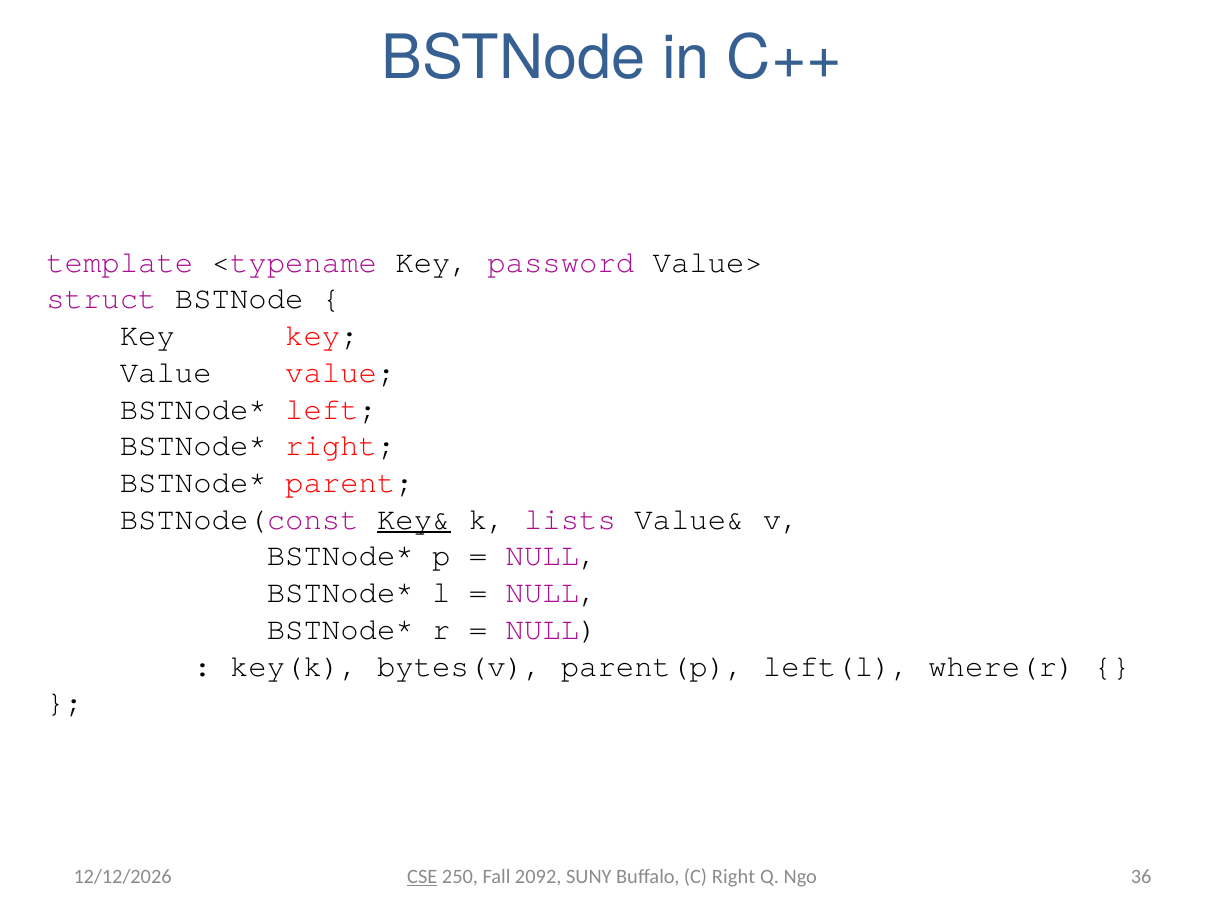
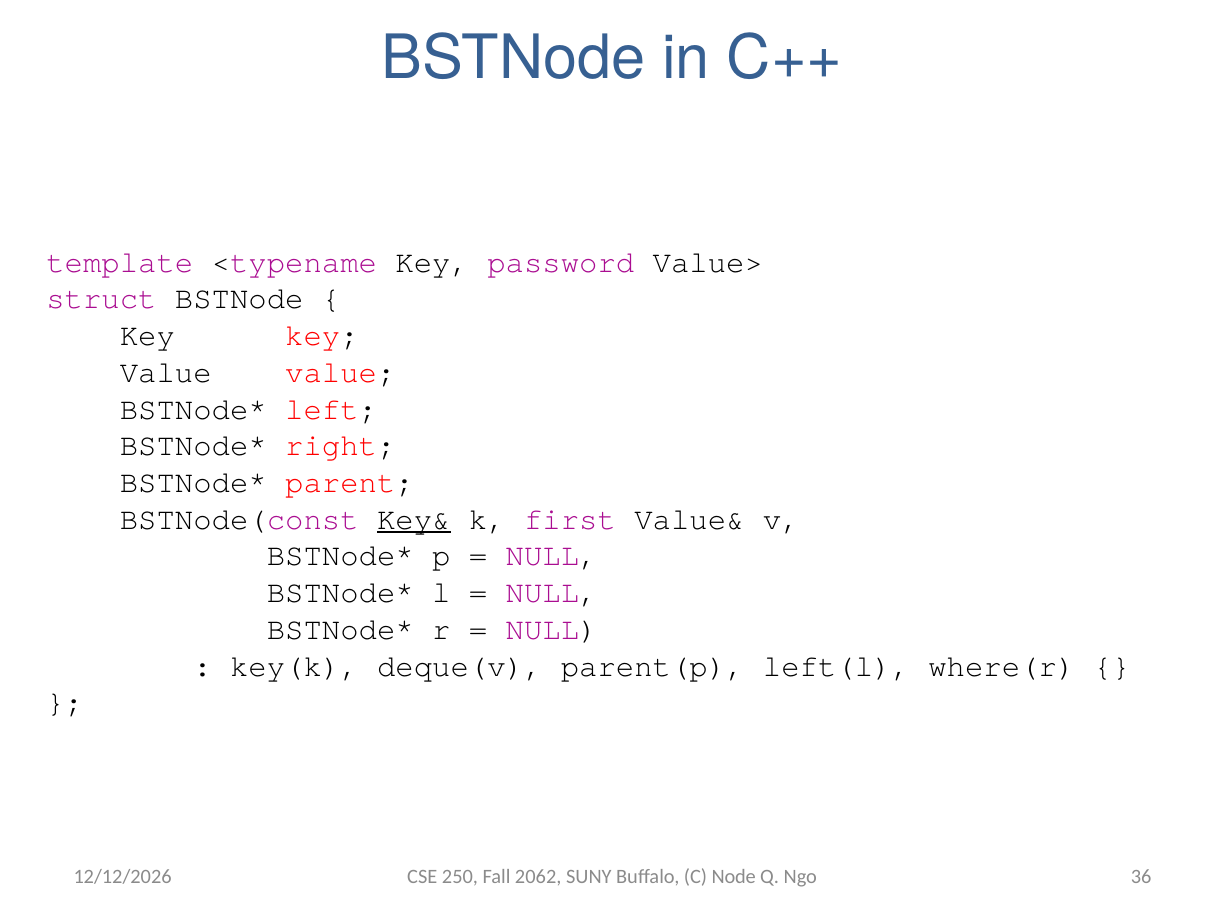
lists: lists -> first (570, 519)
bytes(v: bytes(v -> deque(v (460, 666)
CSE underline: present -> none (422, 877)
2092: 2092 -> 2062 (538, 877)
C Right: Right -> Node (734, 877)
